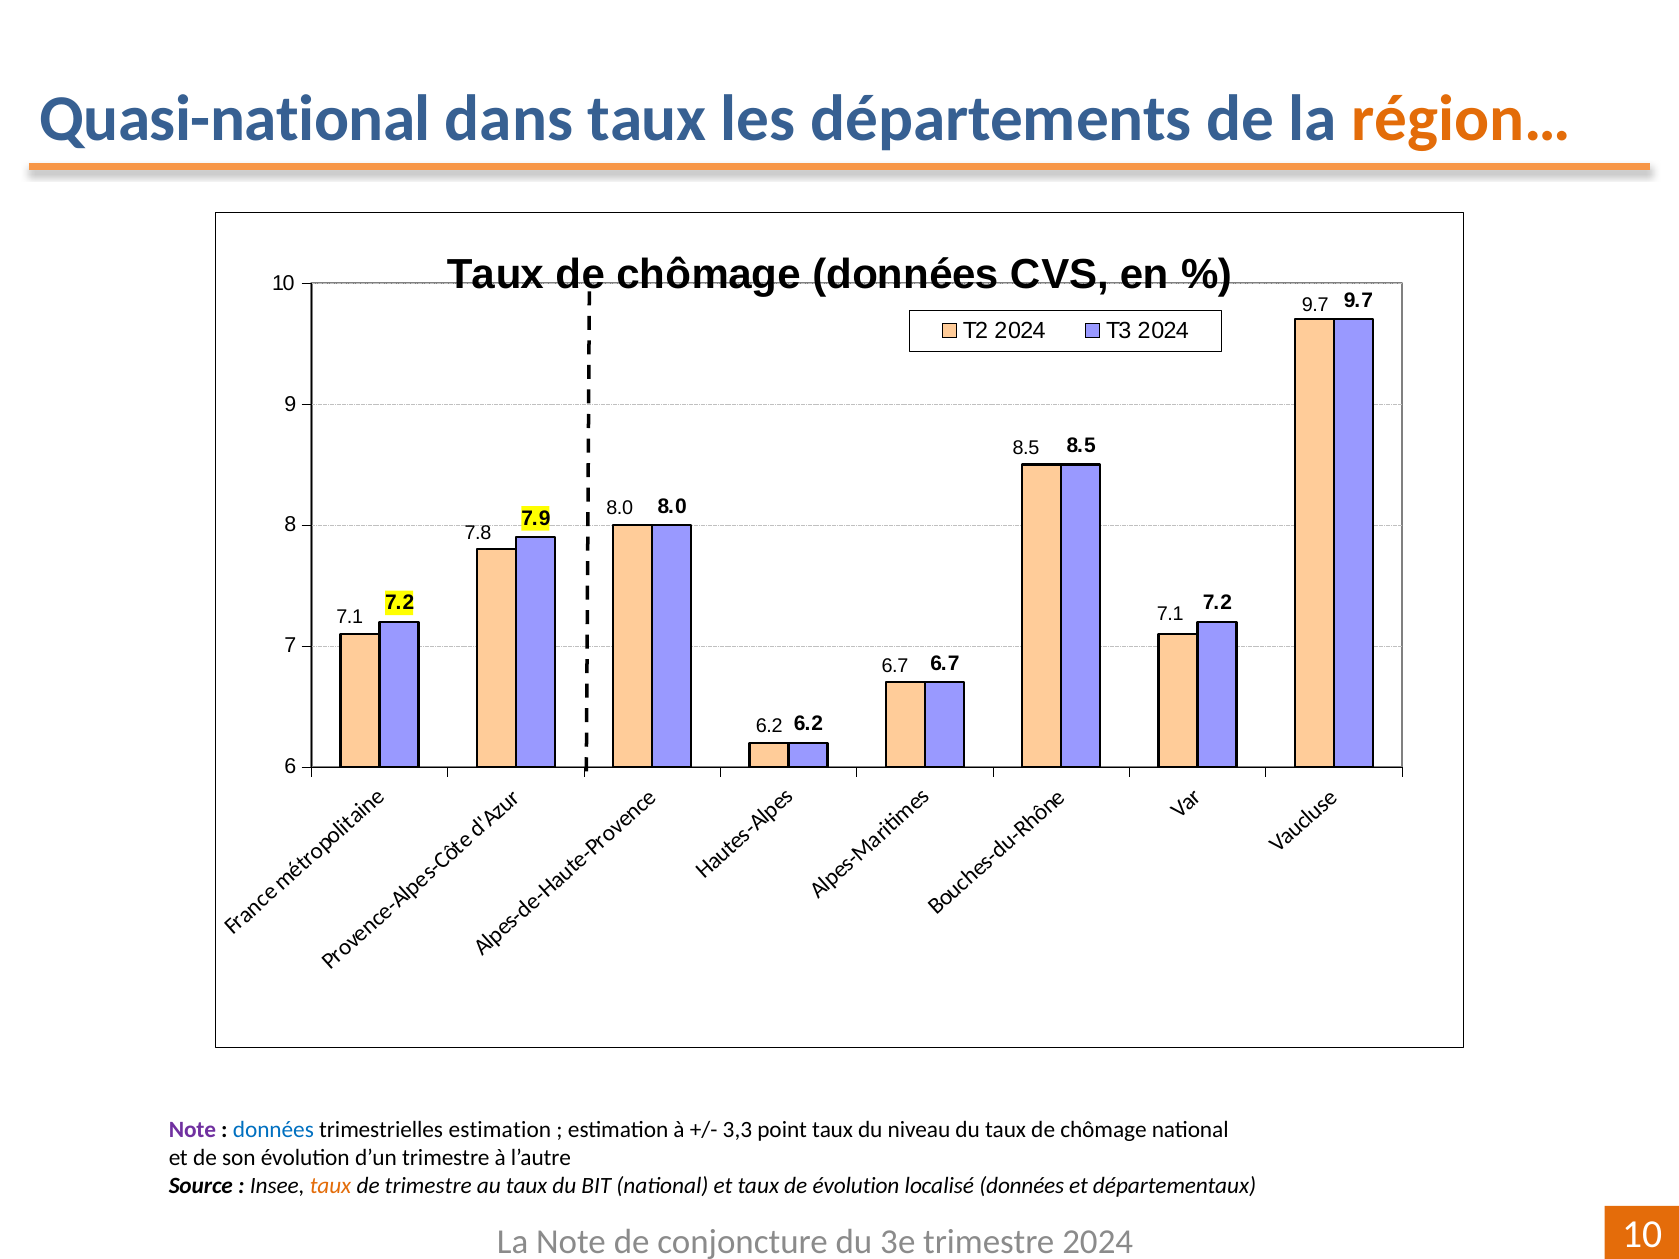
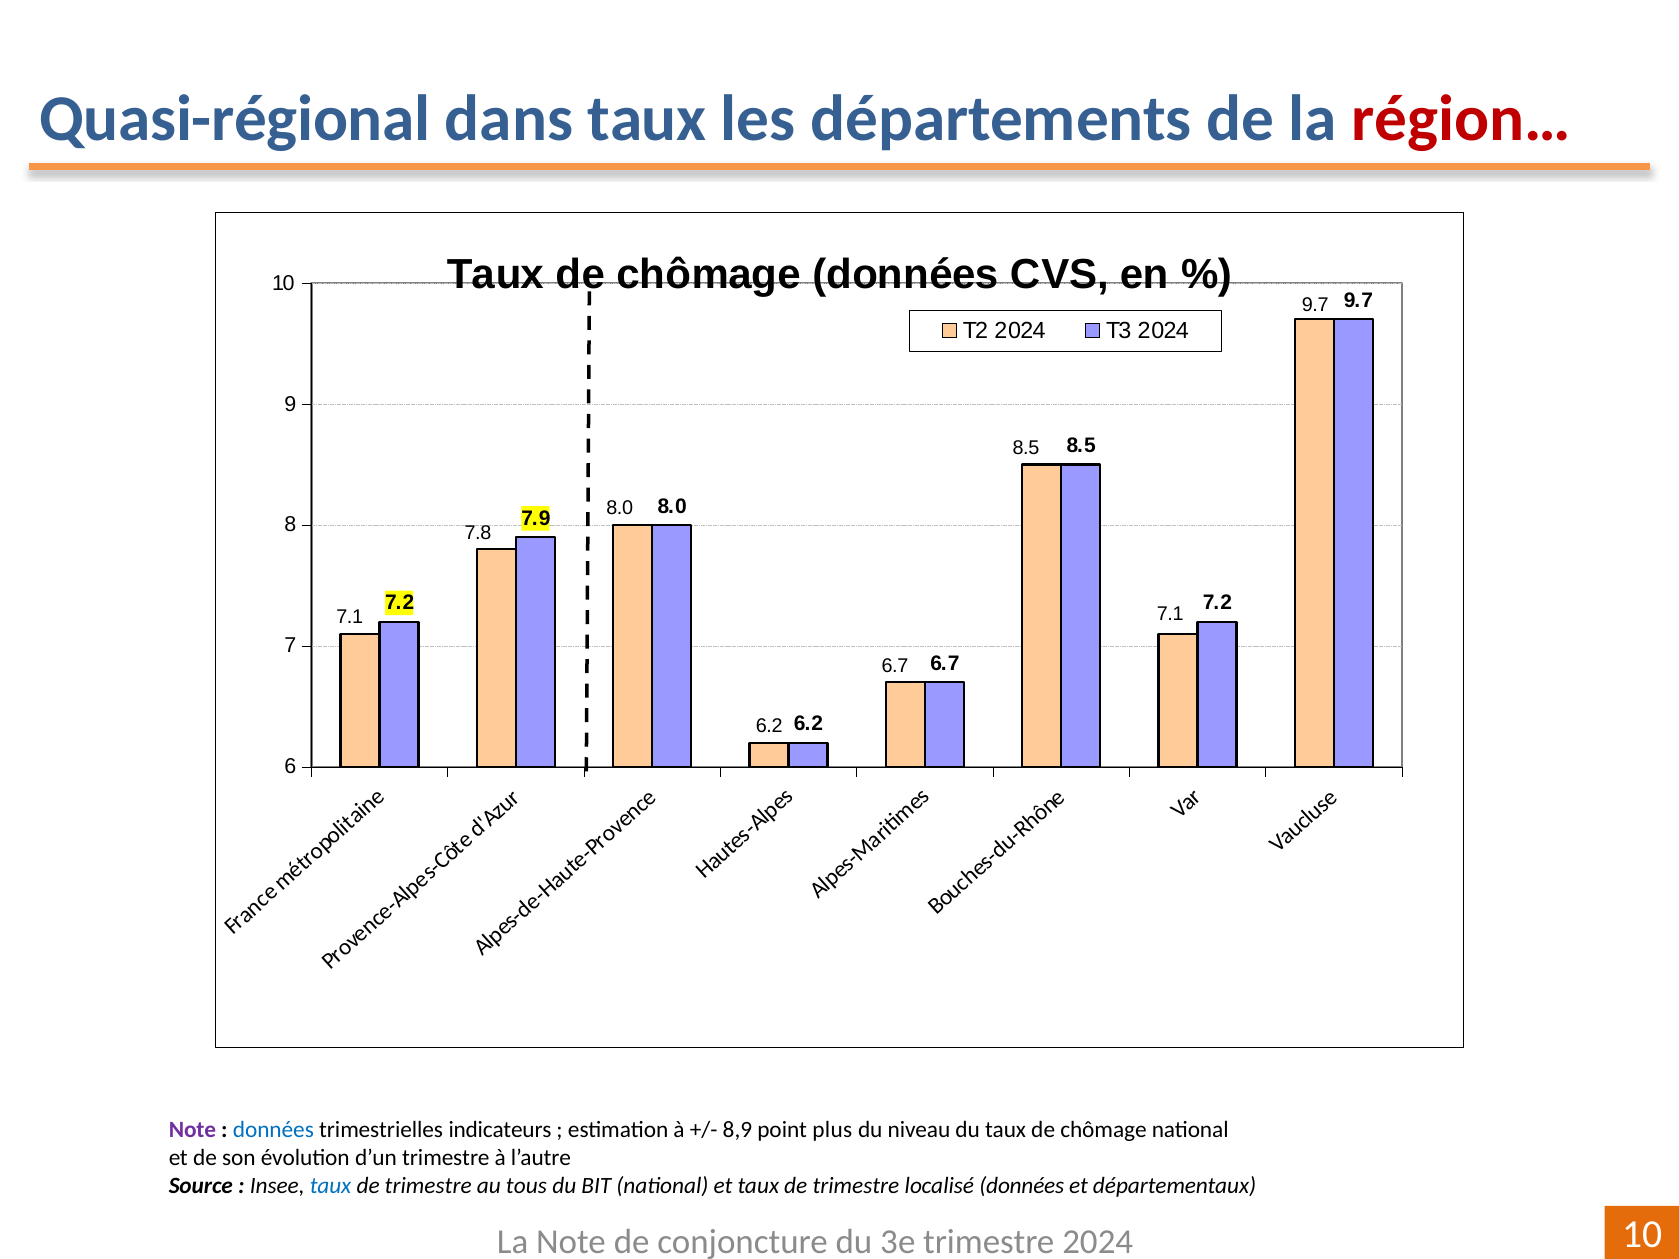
Quasi-national: Quasi-national -> Quasi-régional (235, 119)
région… colour: orange -> red (1461, 119)
trimestrielles estimation: estimation -> indicateurs (500, 1130)
3,3: 3,3 -> 8,9 (737, 1130)
point taux: taux -> plus (832, 1130)
taux colour: orange -> blue (331, 1186)
au taux: taux -> tous (526, 1186)
et taux de évolution: évolution -> trimestre (856, 1186)
